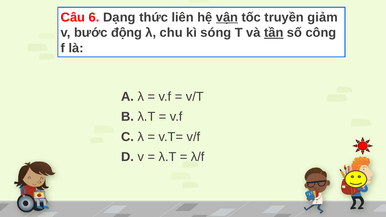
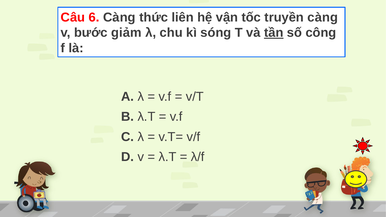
6 Dạng: Dạng -> Càng (119, 17)
vận underline: present -> none (227, 17)
truyền giảm: giảm -> càng (323, 17)
động: động -> giảm (126, 33)
